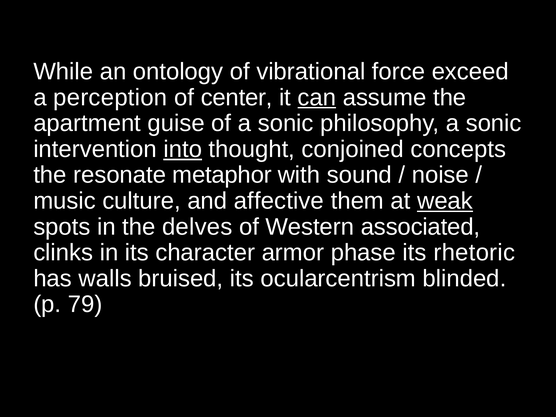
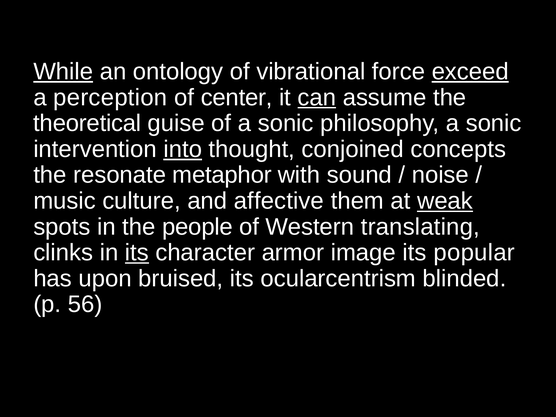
While underline: none -> present (63, 72)
exceed underline: none -> present (470, 72)
apartment: apartment -> theoretical (87, 123)
delves: delves -> people (197, 227)
associated: associated -> translating (420, 227)
its underline: none -> present (137, 253)
phase: phase -> image (363, 253)
rhetoric: rhetoric -> popular (474, 253)
walls: walls -> upon (105, 279)
79: 79 -> 56 (85, 304)
